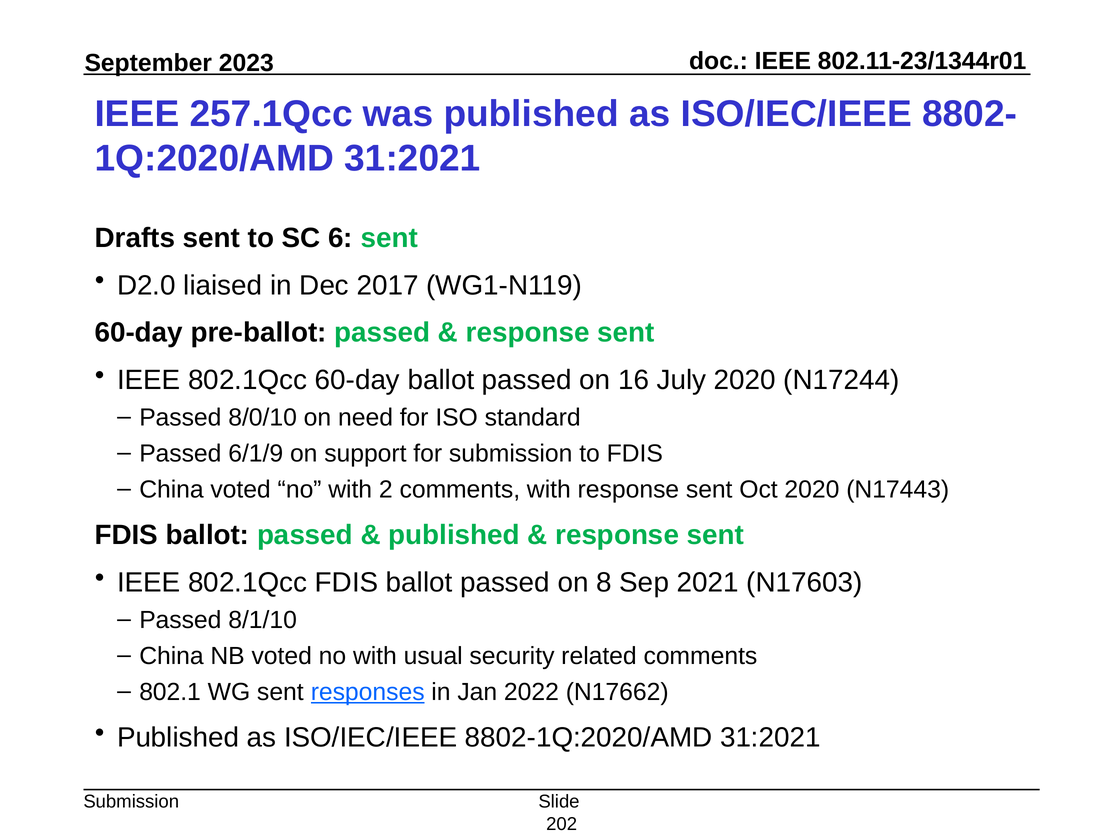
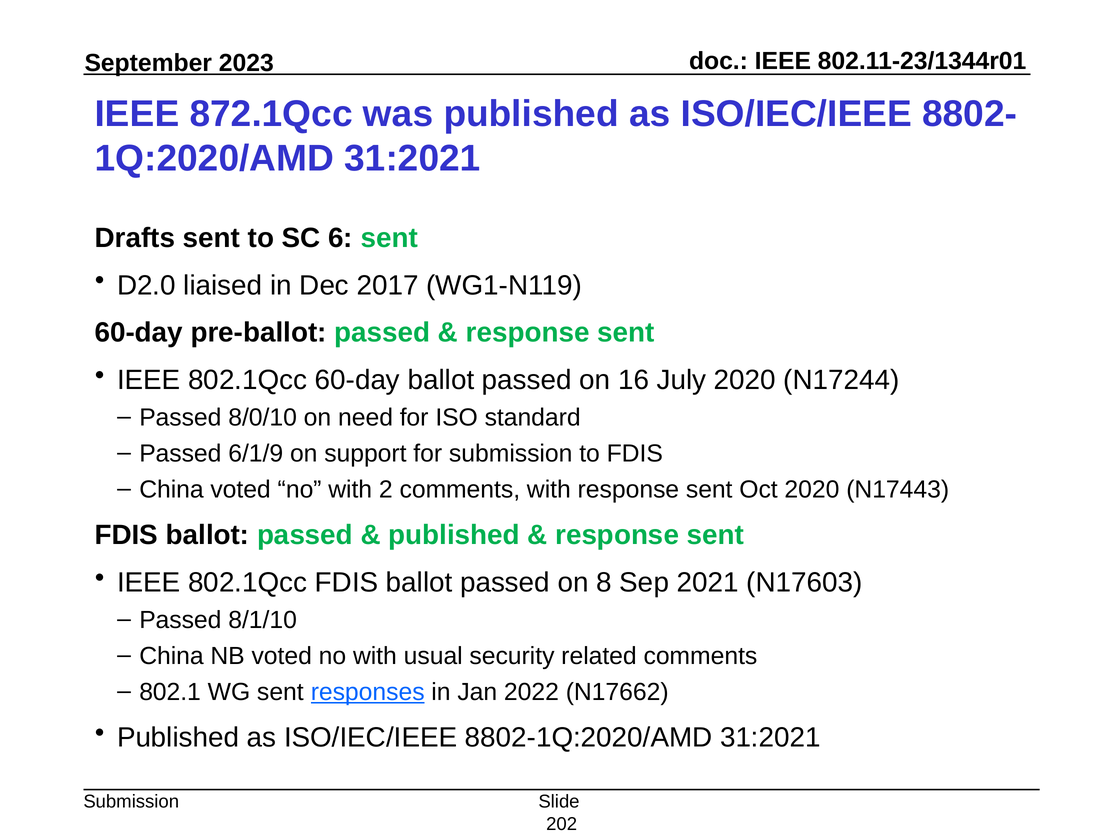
257.1Qcc: 257.1Qcc -> 872.1Qcc (271, 114)
